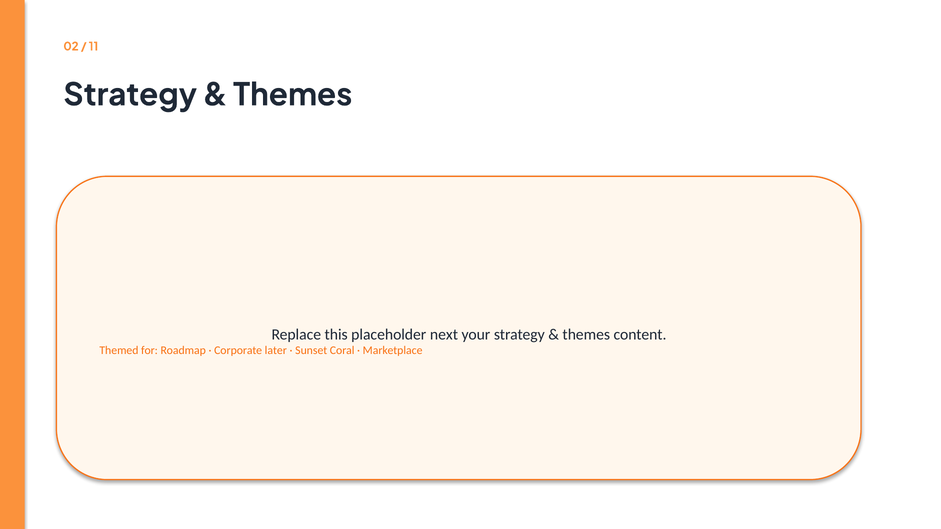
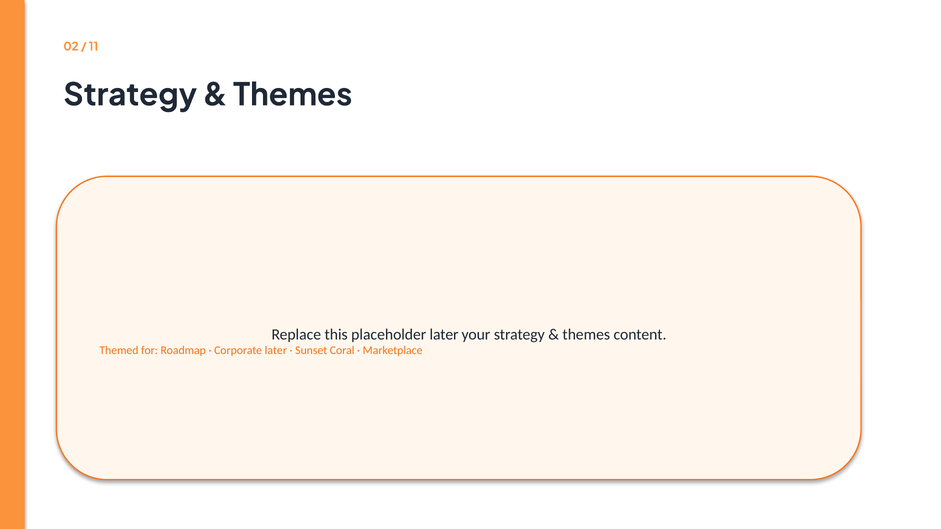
placeholder next: next -> later (444, 335)
